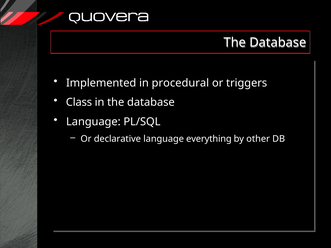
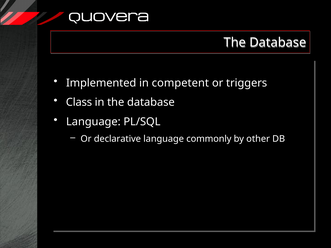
procedural: procedural -> competent (180, 83)
everything: everything -> commonly (209, 139)
